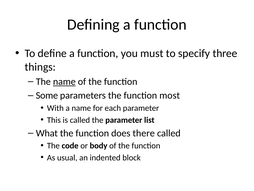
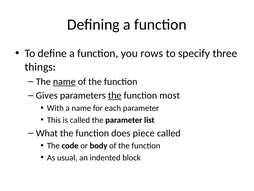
must: must -> rows (152, 53)
Some: Some -> Gives (47, 95)
the underline: none -> present (115, 95)
there: there -> piece (144, 133)
